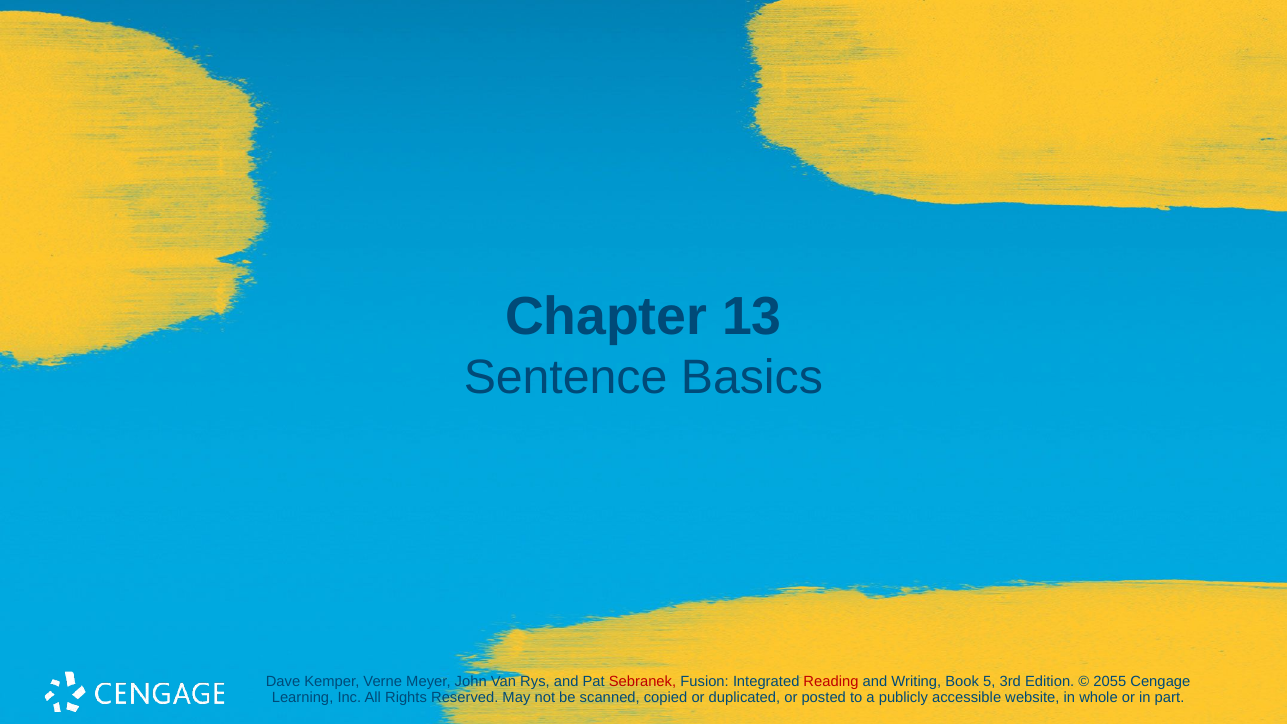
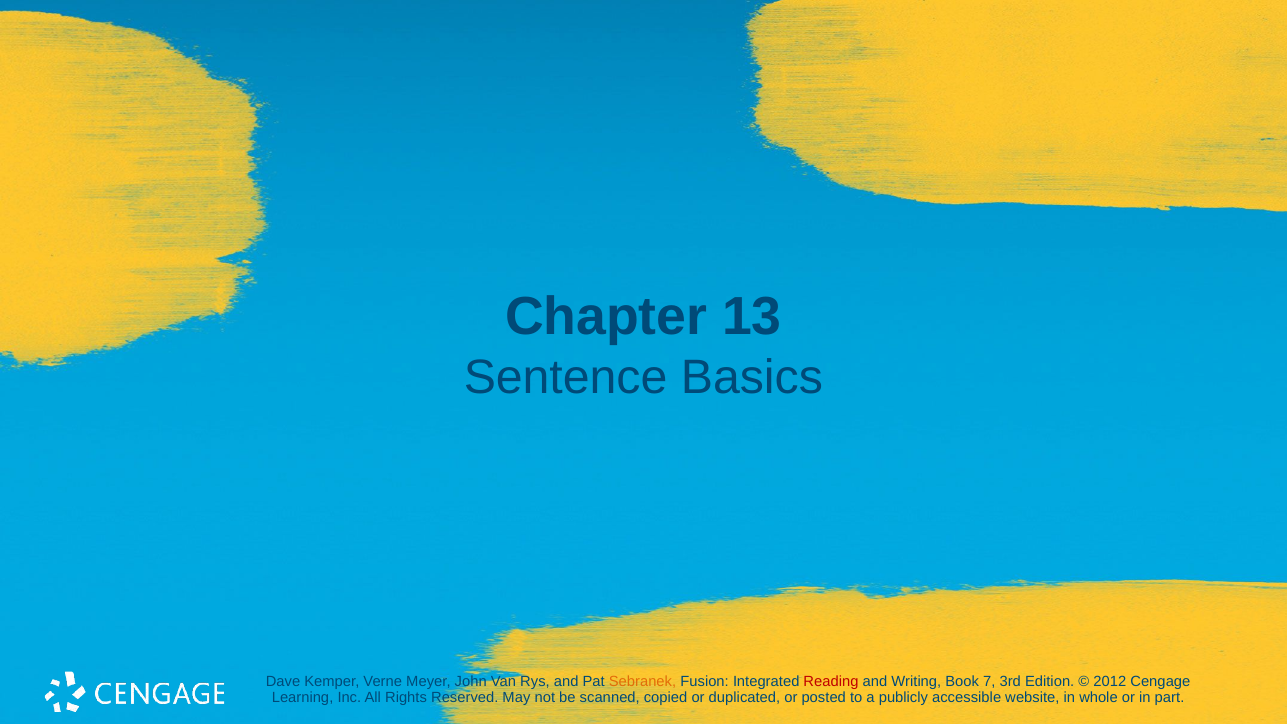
Sebranek colour: red -> orange (642, 682)
5: 5 -> 7 (989, 682)
2055: 2055 -> 2012 (1110, 682)
